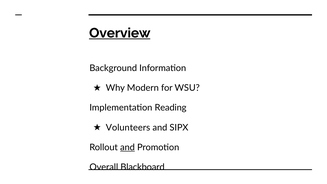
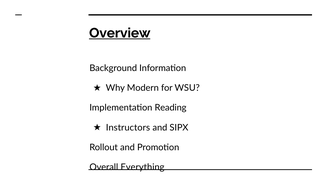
Volunteers: Volunteers -> Instructors (128, 127)
and underline: present -> none (127, 147)
Blackboard: Blackboard -> Everything (142, 167)
